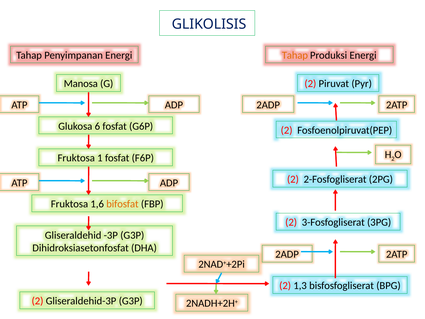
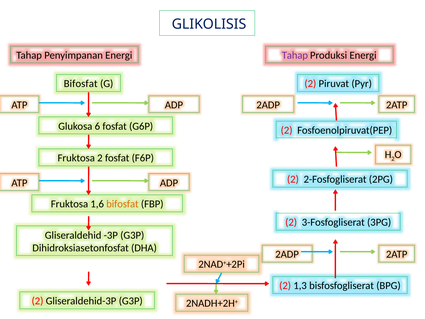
Tahap colour: orange -> purple (295, 55)
Manosa: Manosa -> Bifosfat (81, 84)
Fruktosa 1: 1 -> 2 (100, 158)
